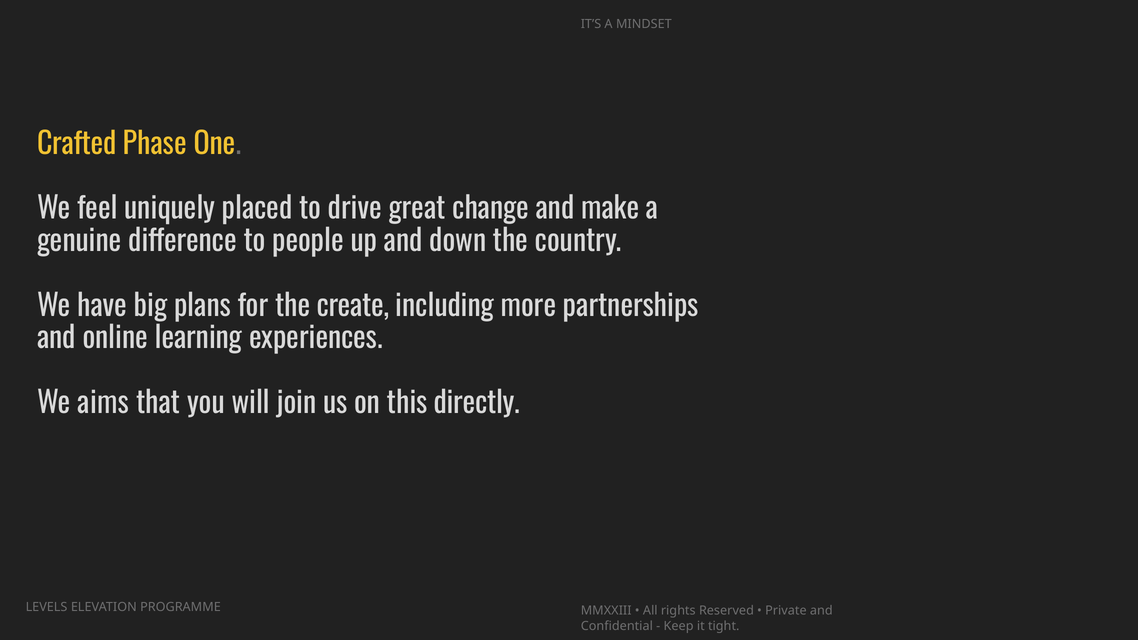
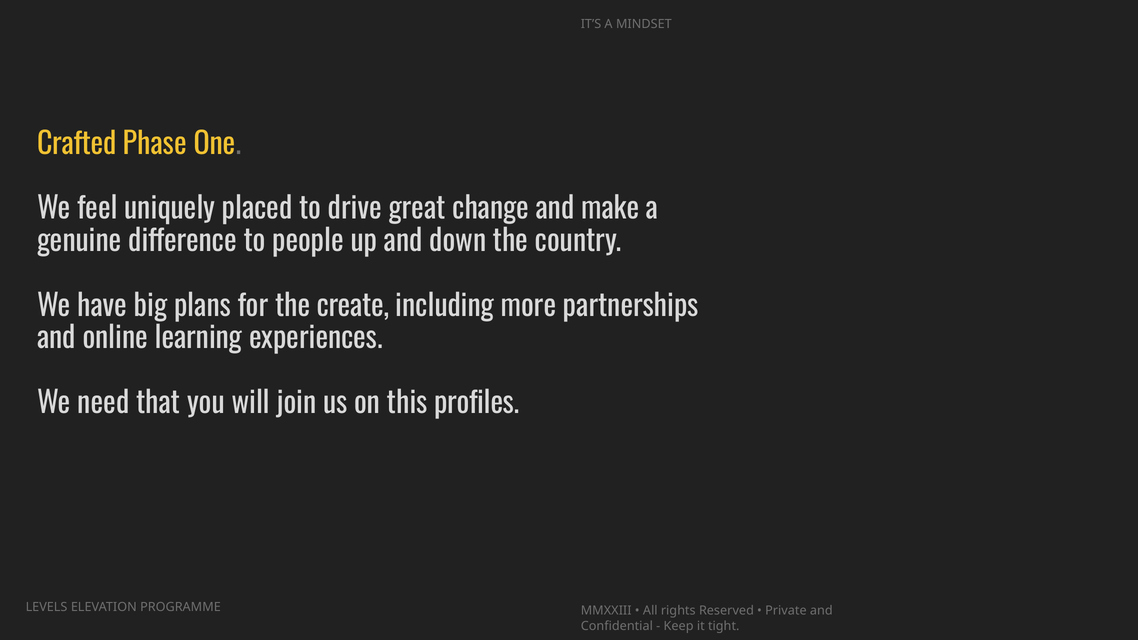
aims: aims -> need (103, 403)
directly: directly -> profiles (477, 403)
